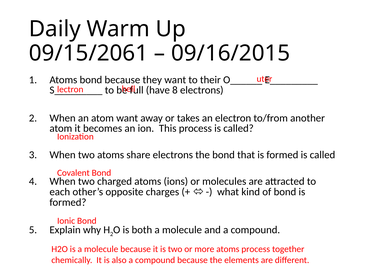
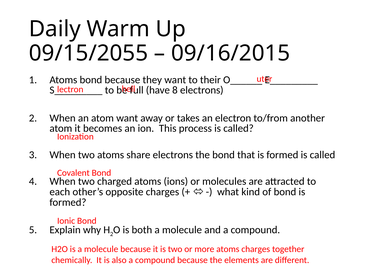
09/15/2061: 09/15/2061 -> 09/15/2055 (89, 53)
atoms process: process -> charges (256, 249)
